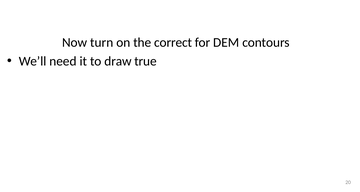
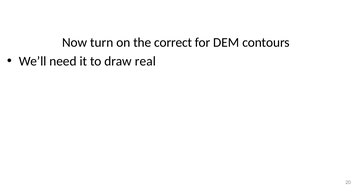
true: true -> real (145, 61)
